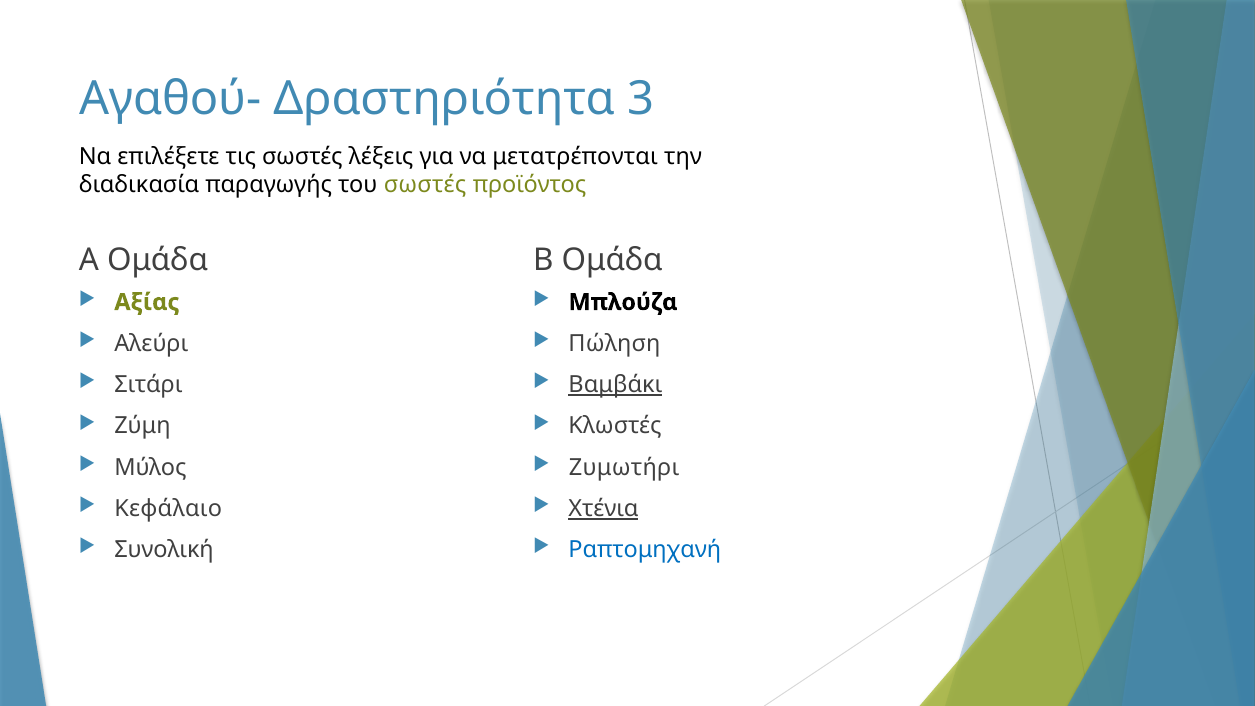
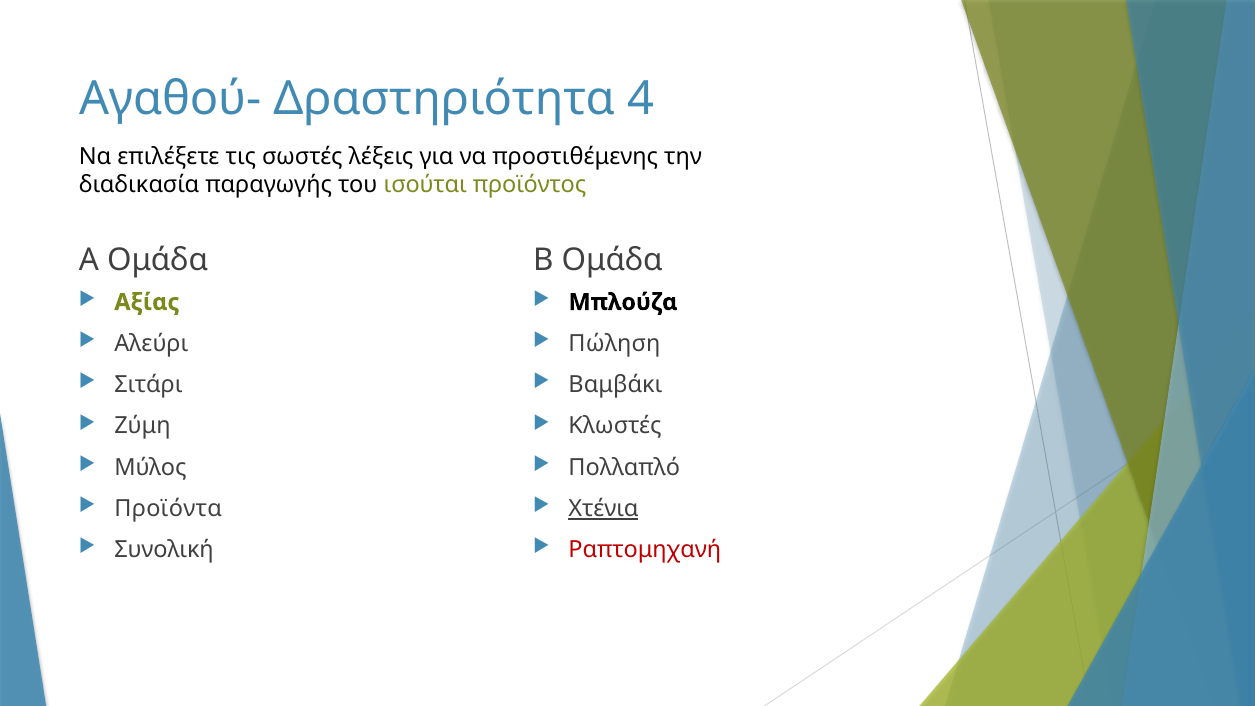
3: 3 -> 4 (641, 99)
μετατρέπονται: μετατρέπονται -> προστιθέμενης (575, 157)
του σωστές: σωστές -> ισούται (425, 185)
Βαμβάκι underline: present -> none (616, 385)
Ζυμωτήρι: Ζυμωτήρι -> Πολλαπλό (624, 467)
Κεφάλαιο: Κεφάλαιο -> Προϊόντα (168, 509)
Ραπτομηχανή colour: blue -> red (645, 550)
